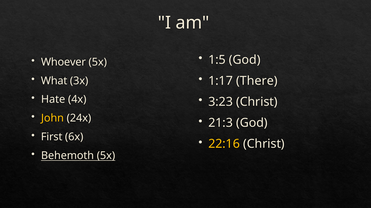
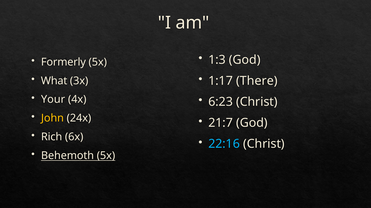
1:5: 1:5 -> 1:3 (217, 60)
Whoever: Whoever -> Formerly (63, 62)
Hate: Hate -> Your (53, 100)
3:23: 3:23 -> 6:23 (221, 102)
21:3: 21:3 -> 21:7 (221, 123)
First: First -> Rich (52, 137)
22:16 colour: yellow -> light blue (224, 144)
